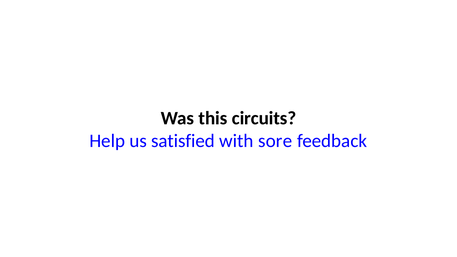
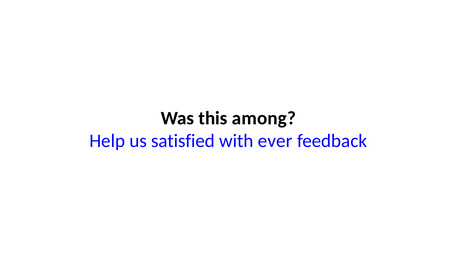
circuits: circuits -> among (264, 118)
sore: sore -> ever (275, 141)
